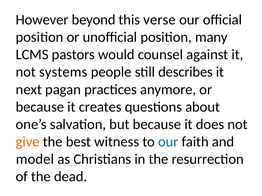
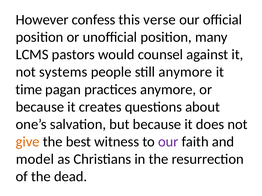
beyond: beyond -> confess (94, 20)
still describes: describes -> anymore (185, 72)
next: next -> time (29, 90)
our colour: blue -> purple (168, 142)
